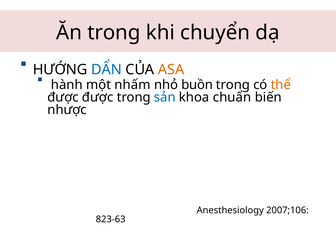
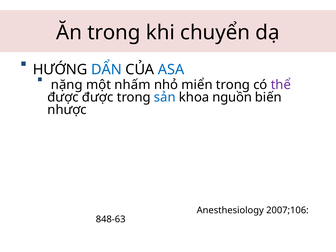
ASA colour: orange -> blue (171, 70)
hành: hành -> nặng (67, 85)
buồn: buồn -> miển (197, 85)
thể colour: orange -> purple (281, 85)
chuẩn: chuẩn -> nguồn (232, 97)
823-63: 823-63 -> 848-63 (111, 219)
